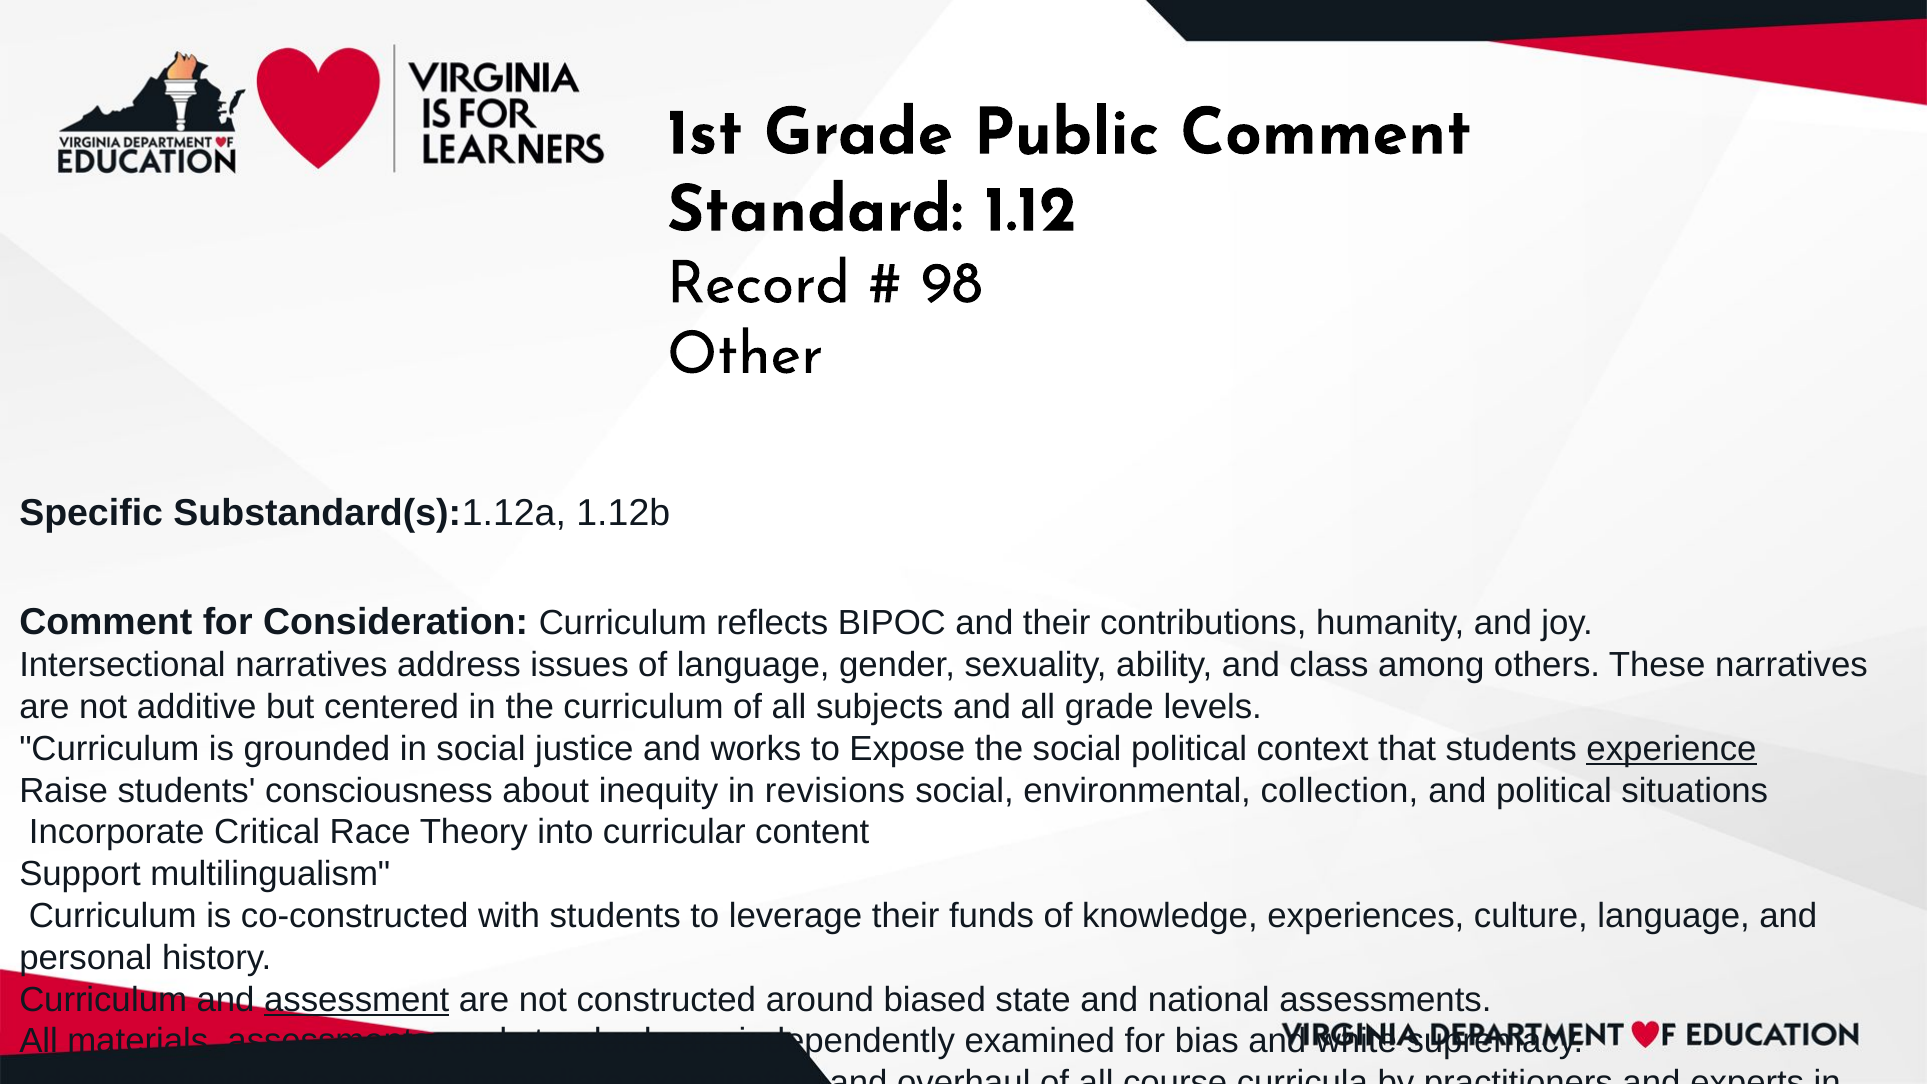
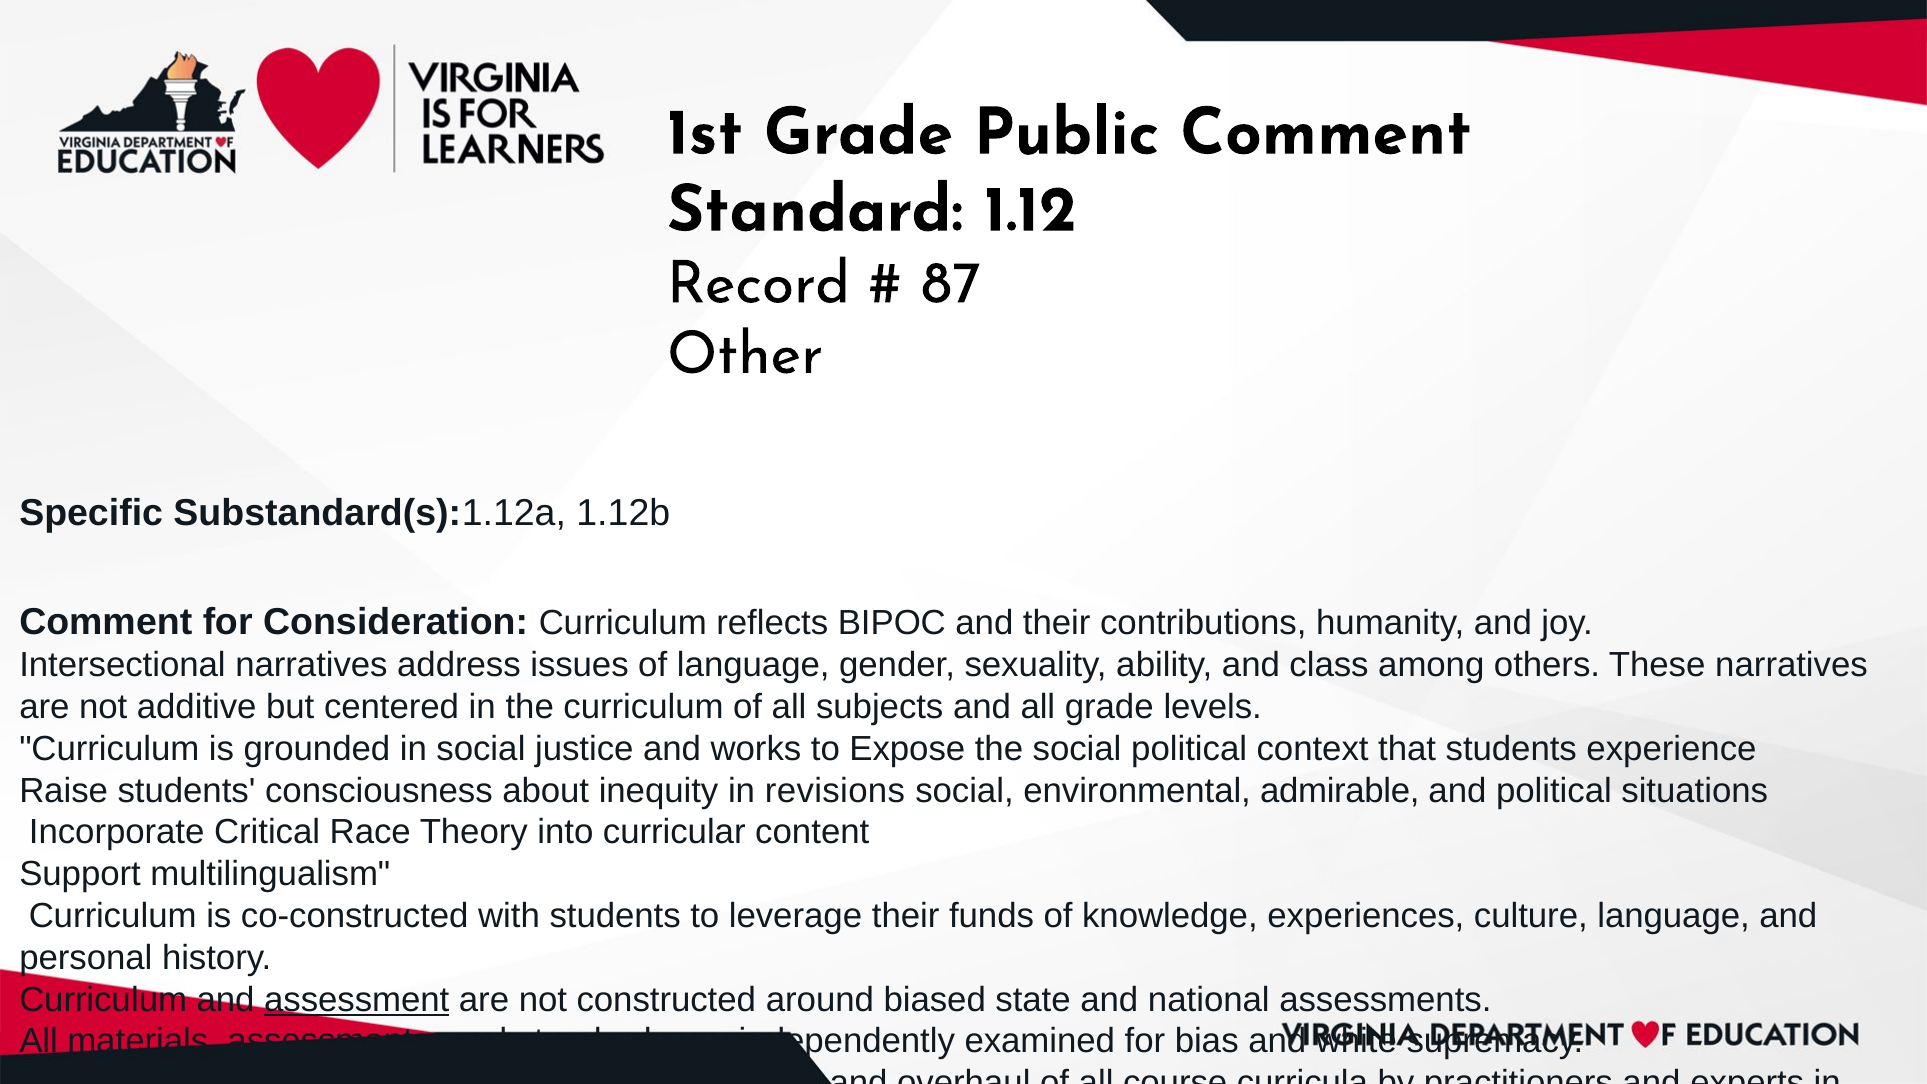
98: 98 -> 87 (951, 283)
experience underline: present -> none (1672, 749)
collection: collection -> admirable (1340, 791)
